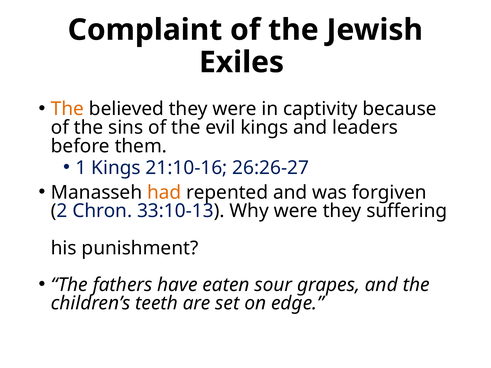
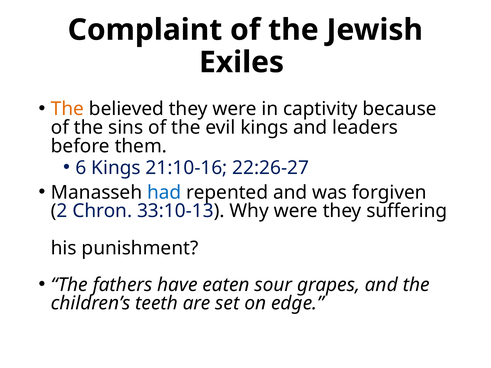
1: 1 -> 6 (81, 168)
26:26-27: 26:26-27 -> 22:26-27 (271, 168)
had colour: orange -> blue (164, 193)
